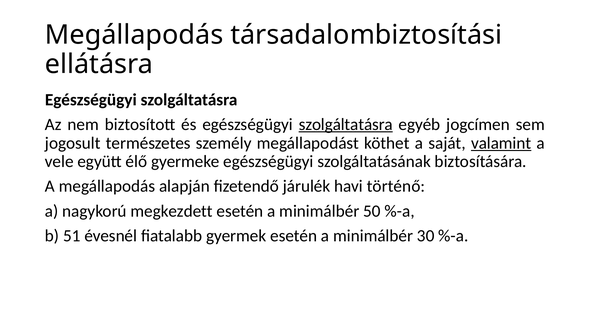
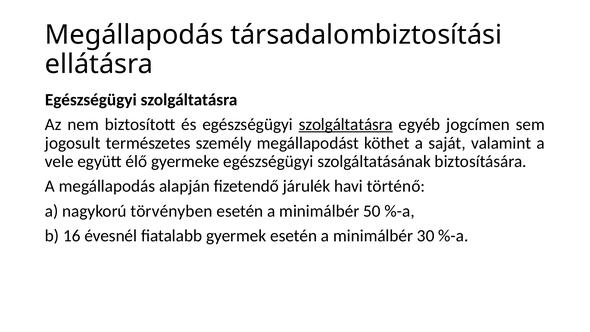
valamint underline: present -> none (501, 143)
megkezdett: megkezdett -> törvényben (171, 211)
51: 51 -> 16 (72, 236)
